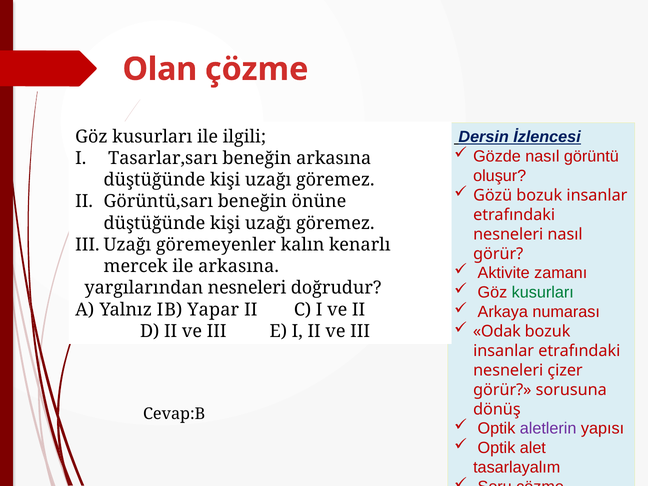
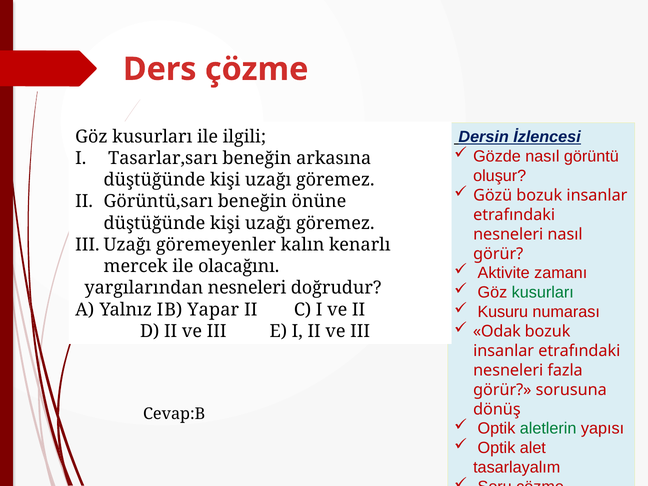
Olan: Olan -> Ders (160, 69)
ile arkasına: arkasına -> olacağını (239, 266)
Arkaya: Arkaya -> Kusuru (503, 312)
çizer: çizer -> fazla (565, 370)
aletlerin colour: purple -> green (548, 429)
